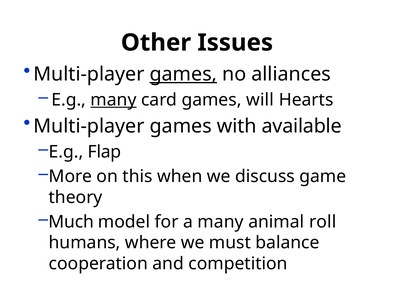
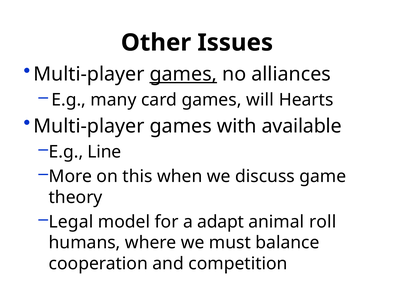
many underline: present -> none (113, 100)
Flap: Flap -> Line (104, 152)
Much: Much -> Legal (71, 222)
a many: many -> adapt (221, 222)
